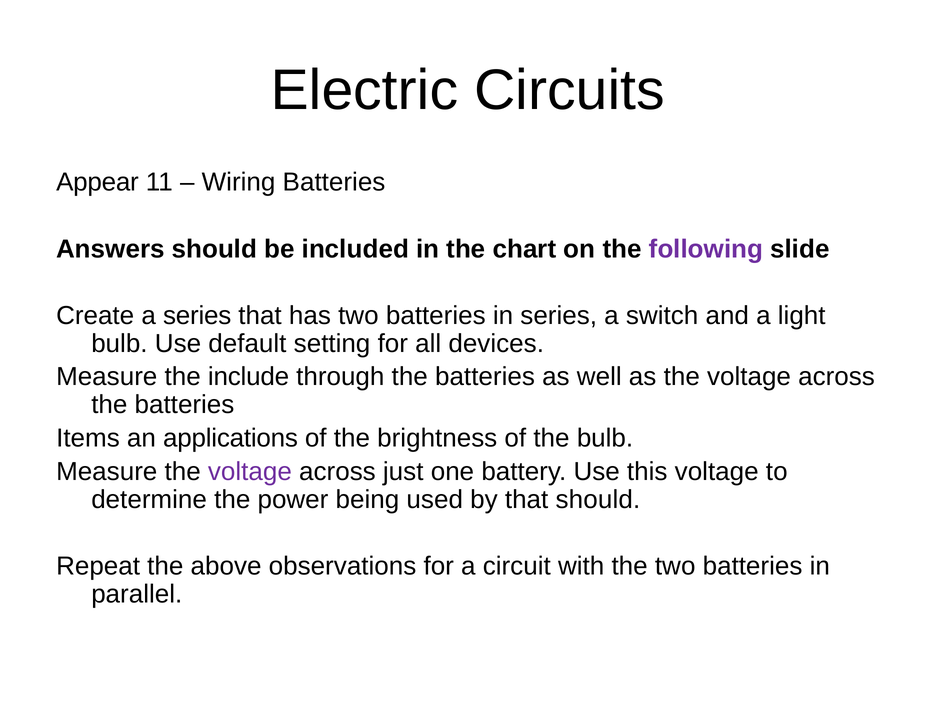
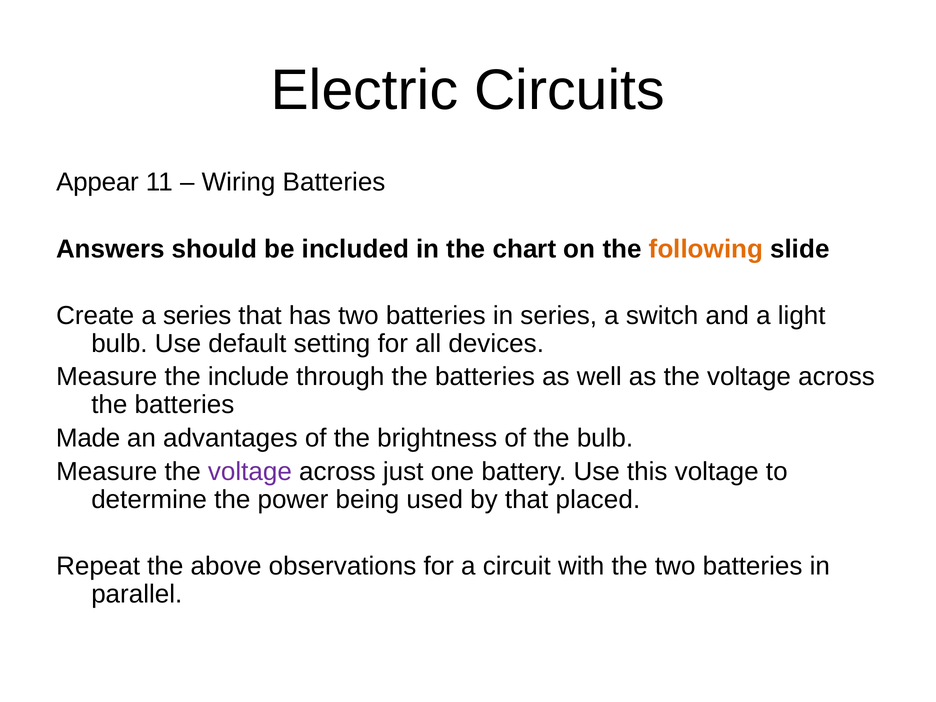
following colour: purple -> orange (706, 249)
Items: Items -> Made (88, 438)
applications: applications -> advantages (230, 438)
that should: should -> placed (598, 500)
